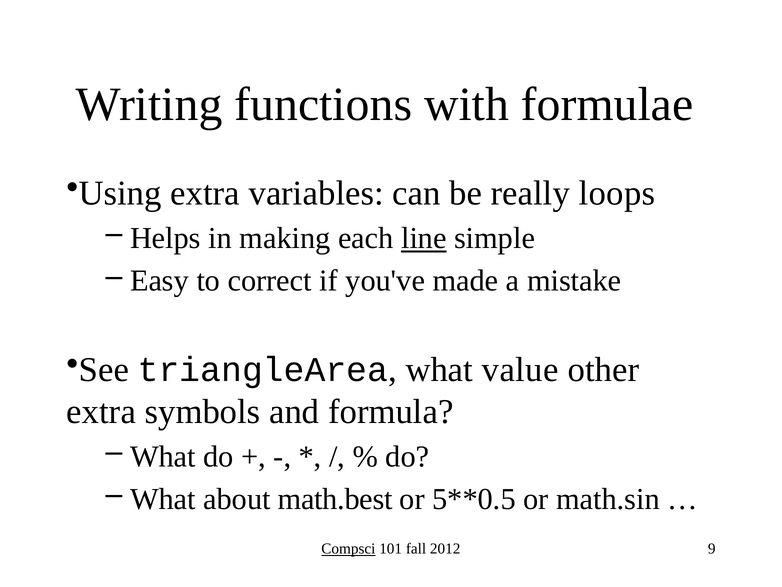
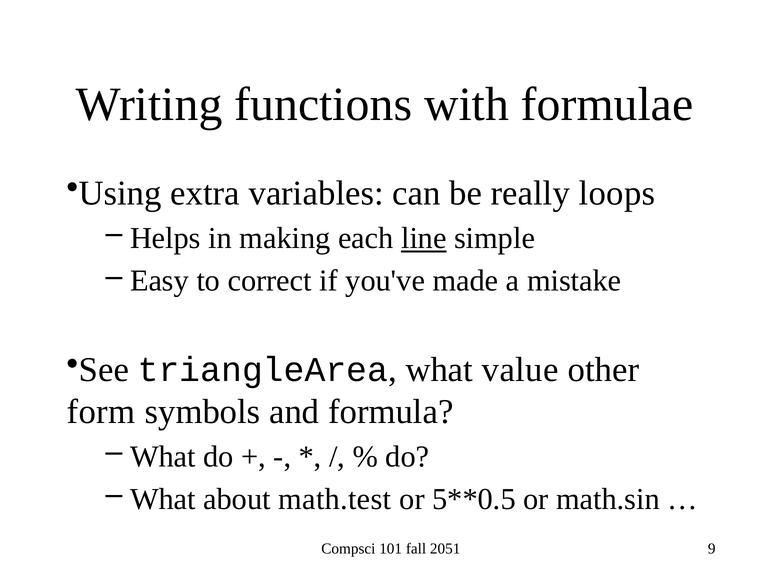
extra: extra -> form (101, 411)
math.best: math.best -> math.test (335, 499)
Compsci underline: present -> none (348, 548)
2012: 2012 -> 2051 (445, 548)
